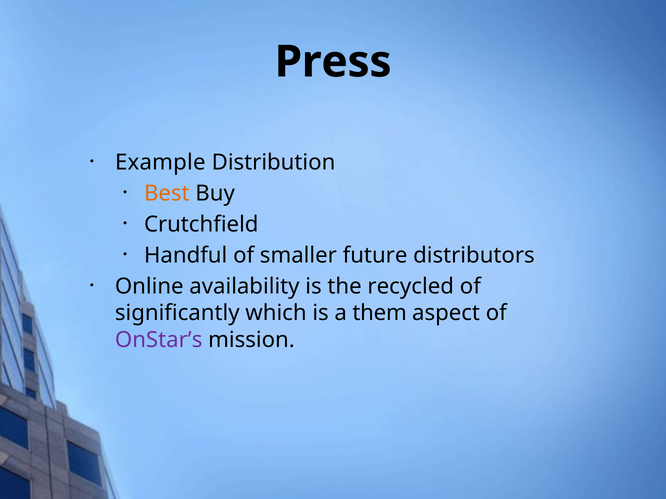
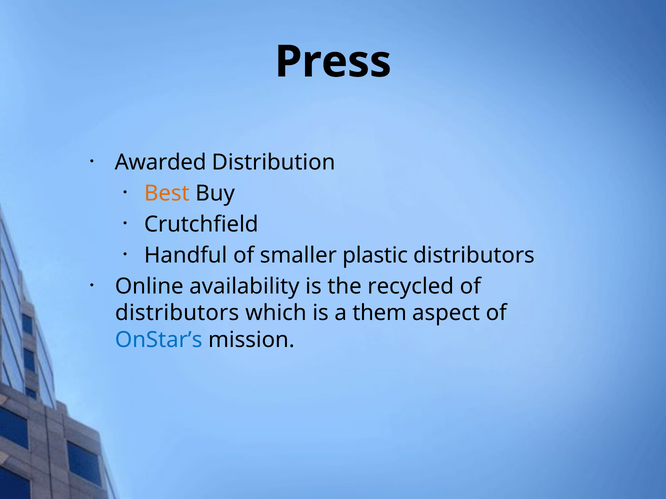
Example: Example -> Awarded (161, 163)
future: future -> plastic (375, 256)
significantly: significantly -> distributors (177, 313)
OnStar’s colour: purple -> blue (159, 340)
